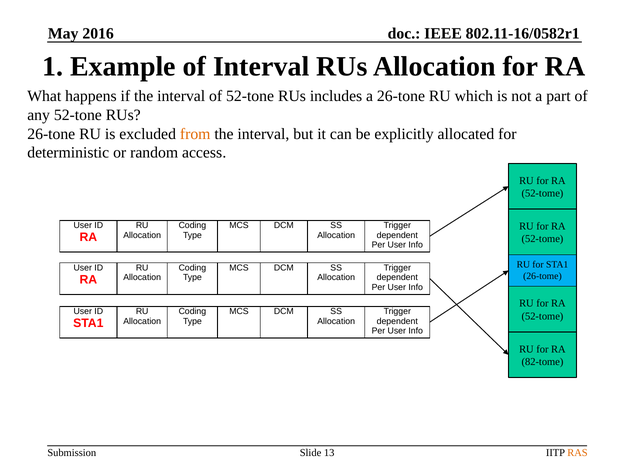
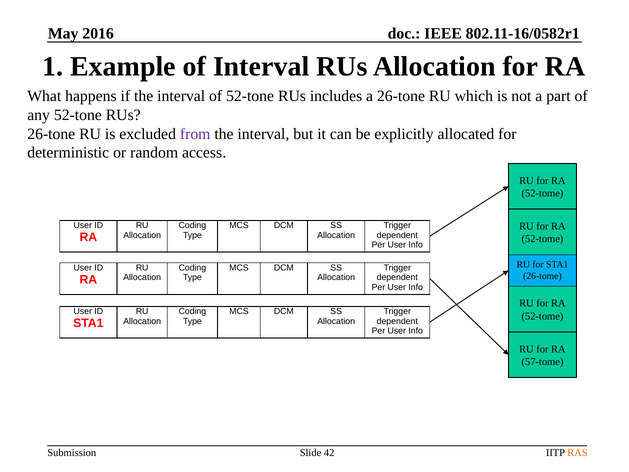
from colour: orange -> purple (195, 134)
82-tome: 82-tome -> 57-tome (542, 362)
13: 13 -> 42 (329, 452)
